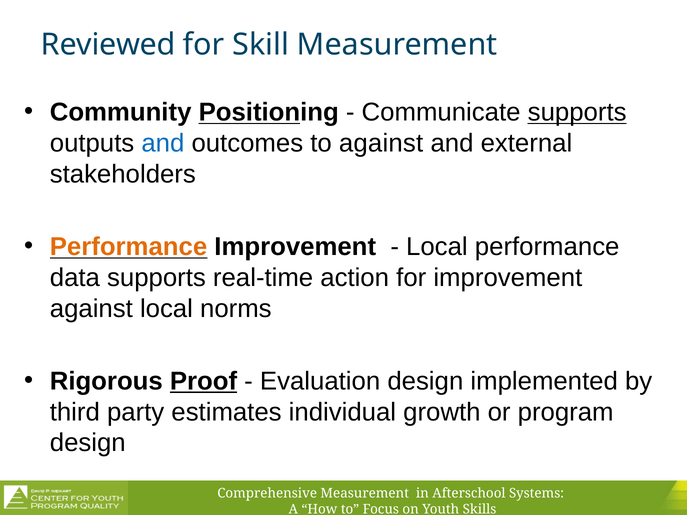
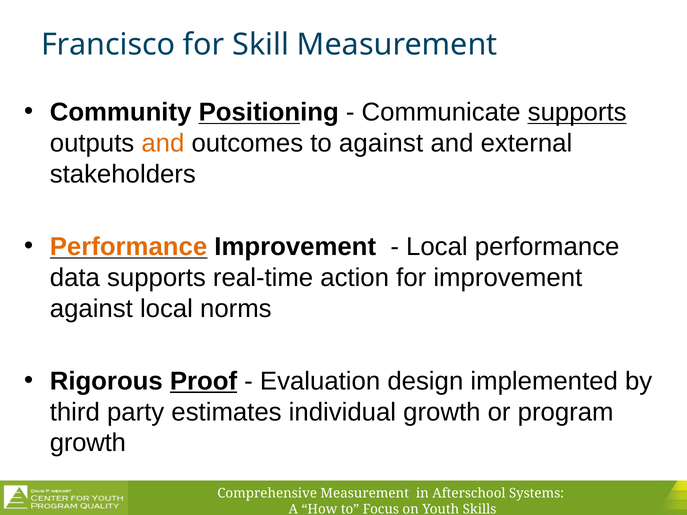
Reviewed: Reviewed -> Francisco (108, 45)
and colour: blue -> orange (163, 143)
design: design -> growth (88, 443)
